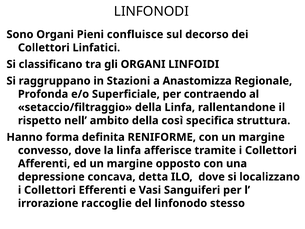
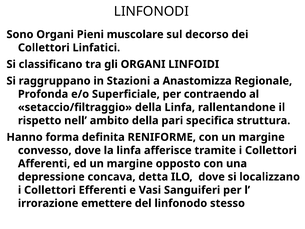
confluisce: confluisce -> muscolare (135, 34)
così: così -> pari (172, 120)
raccoglie: raccoglie -> emettere (107, 203)
